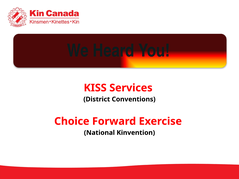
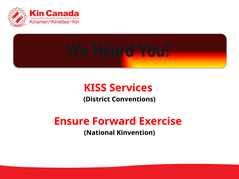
Choice: Choice -> Ensure (72, 121)
